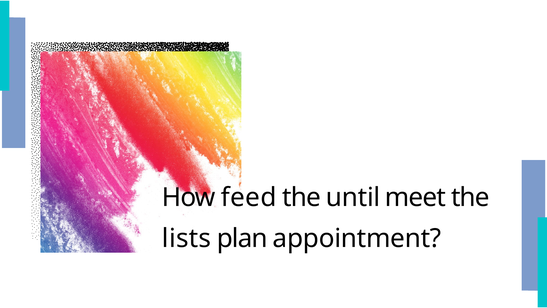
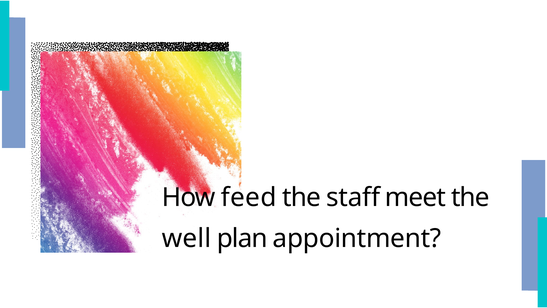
until: until -> staff (353, 197)
lists: lists -> well (187, 238)
